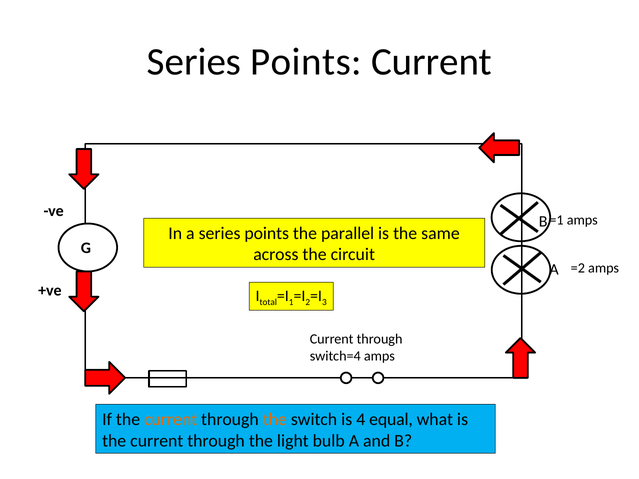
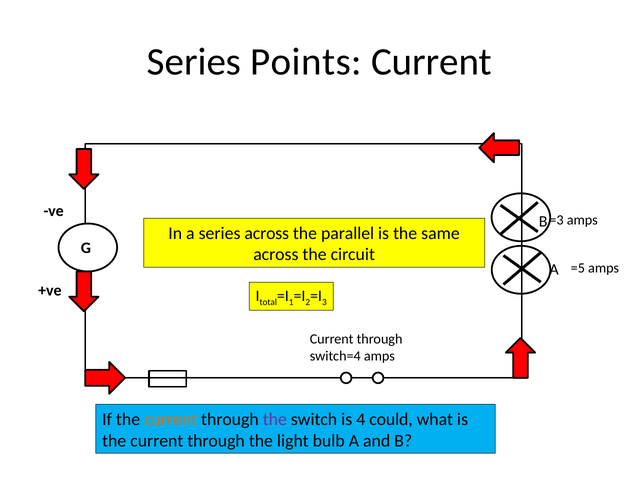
=1: =1 -> =3 (557, 220)
a series points: points -> across (267, 233)
=2: =2 -> =5 (578, 268)
the colour: orange -> purple (275, 420)
equal: equal -> could (391, 420)
